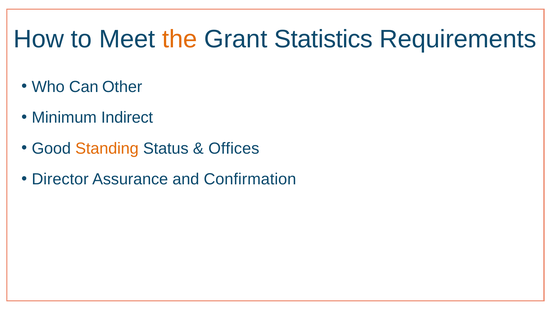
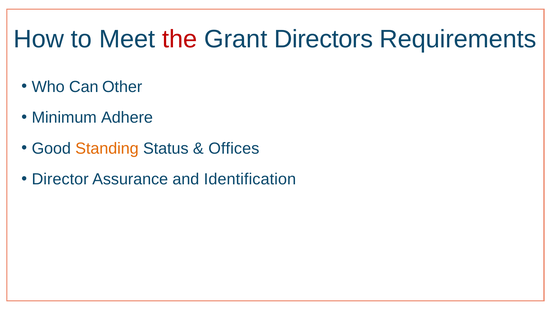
the colour: orange -> red (180, 39)
Statistics: Statistics -> Directors (324, 39)
Indirect: Indirect -> Adhere (127, 118)
Confirmation: Confirmation -> Identification (250, 179)
